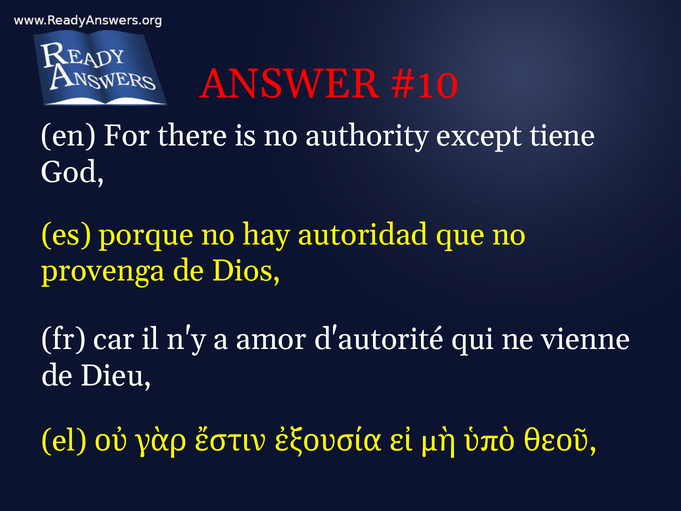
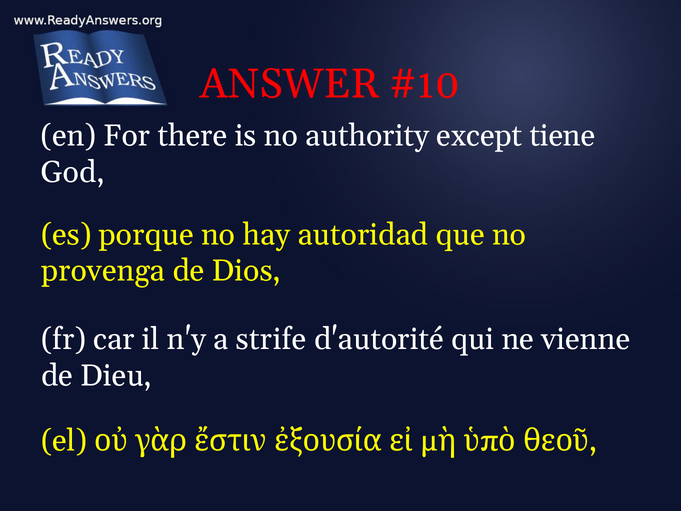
amor: amor -> strife (271, 339)
